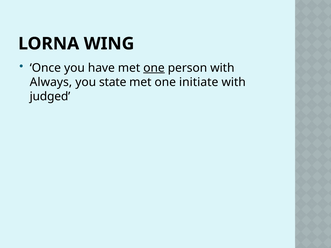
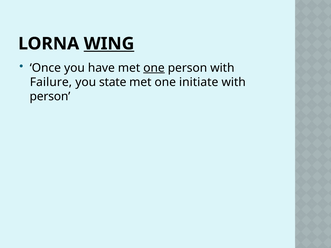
WING underline: none -> present (109, 44)
Always: Always -> Failure (51, 82)
judged: judged -> person (50, 97)
